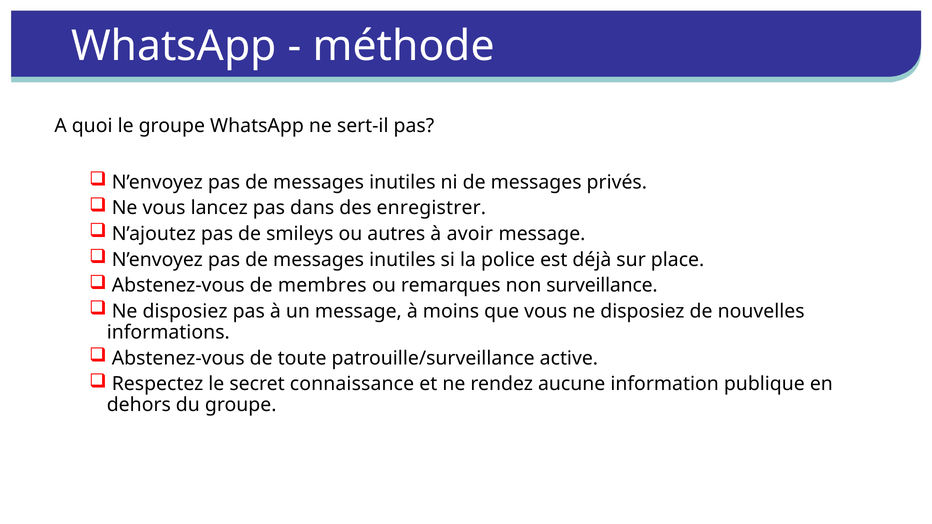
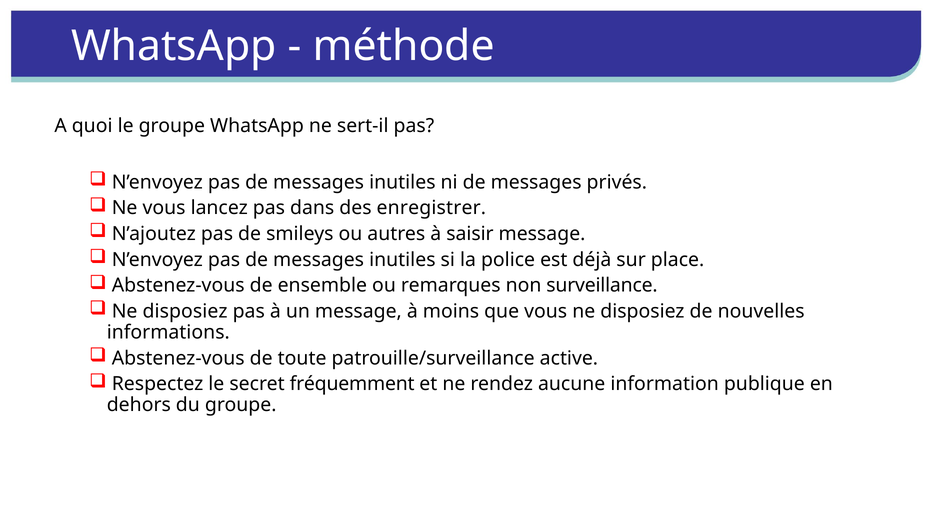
avoir: avoir -> saisir (470, 234)
membres: membres -> ensemble (322, 286)
connaissance: connaissance -> fréquemment (352, 384)
